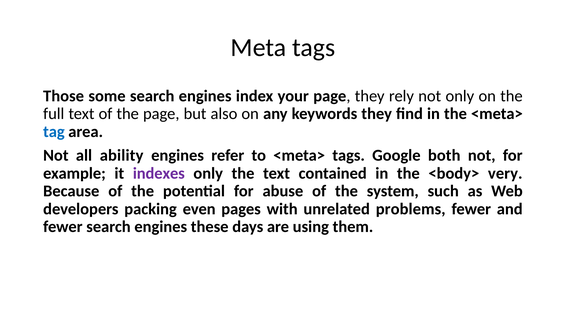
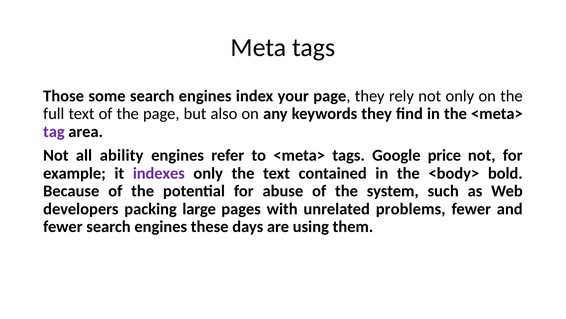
tag colour: blue -> purple (54, 131)
both: both -> price (444, 155)
very: very -> bold (505, 173)
even: even -> large (199, 209)
